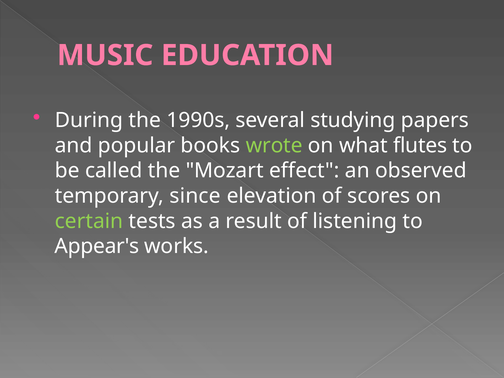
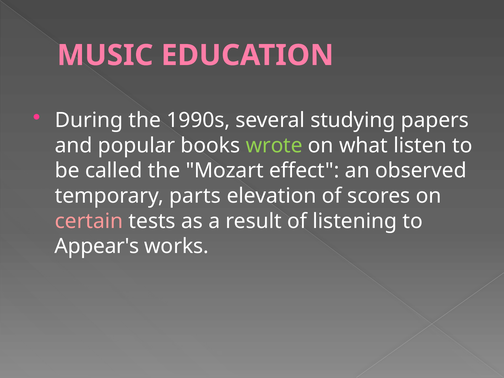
flutes: flutes -> listen (420, 146)
since: since -> parts (195, 196)
certain colour: light green -> pink (89, 221)
